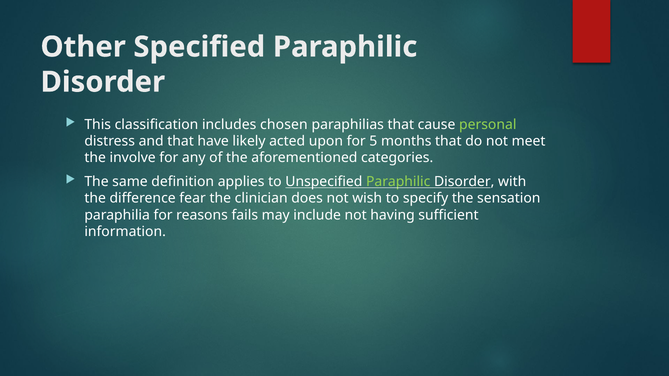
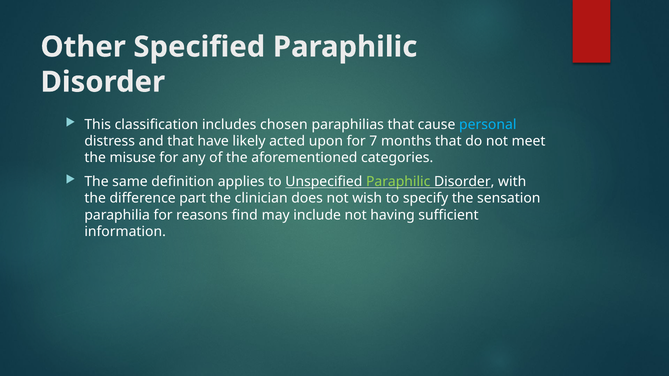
personal colour: light green -> light blue (488, 125)
5: 5 -> 7 (373, 141)
involve: involve -> misuse (133, 158)
fear: fear -> part (193, 198)
fails: fails -> find (245, 215)
